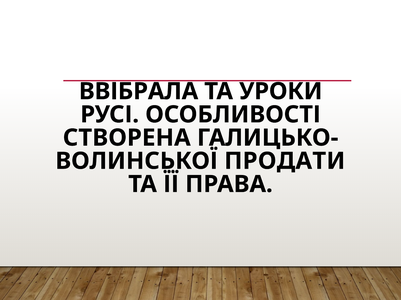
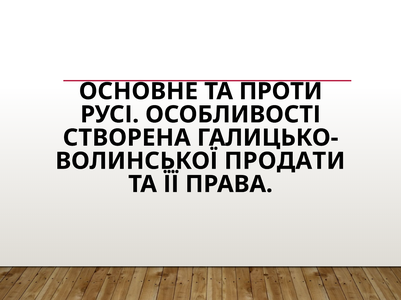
ВВІБРАЛА: ВВІБРАЛА -> ОСНОВНЕ (138, 92)
УРОКИ: УРОКИ -> ПРОТИ (281, 92)
